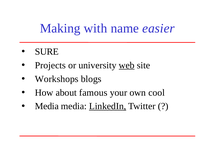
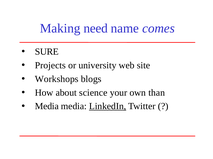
with: with -> need (96, 28)
easier: easier -> comes (159, 28)
web underline: present -> none (127, 66)
famous: famous -> science (93, 93)
cool: cool -> than (157, 93)
